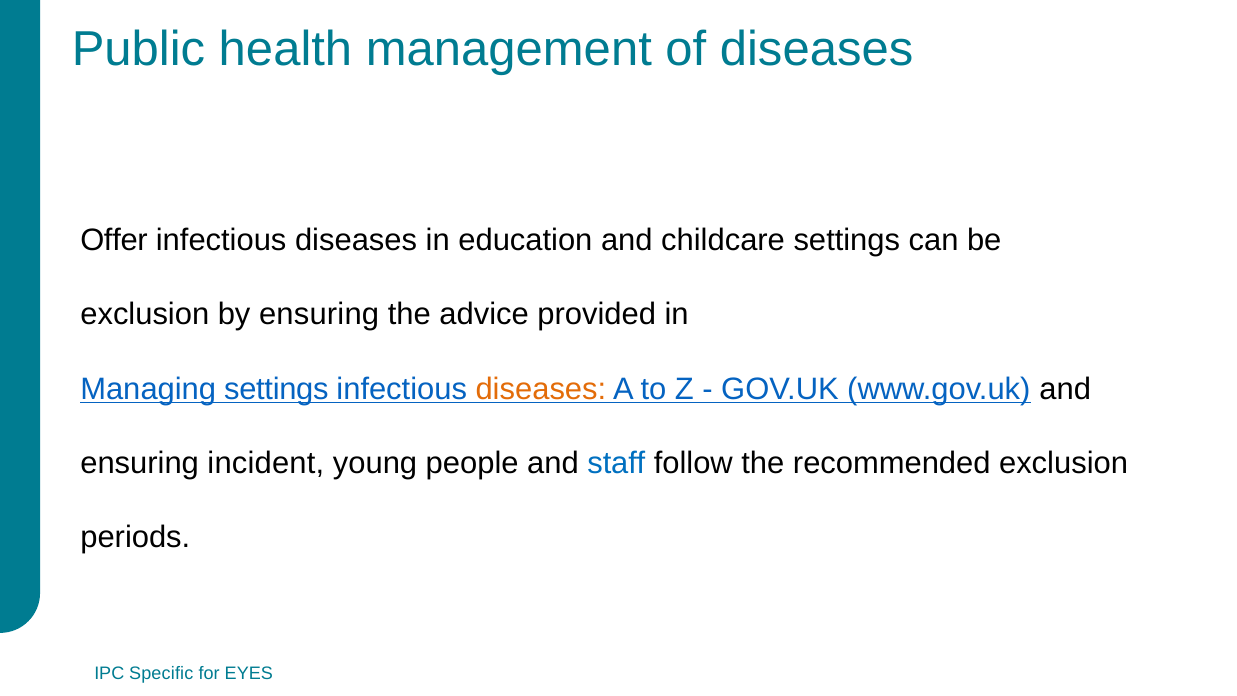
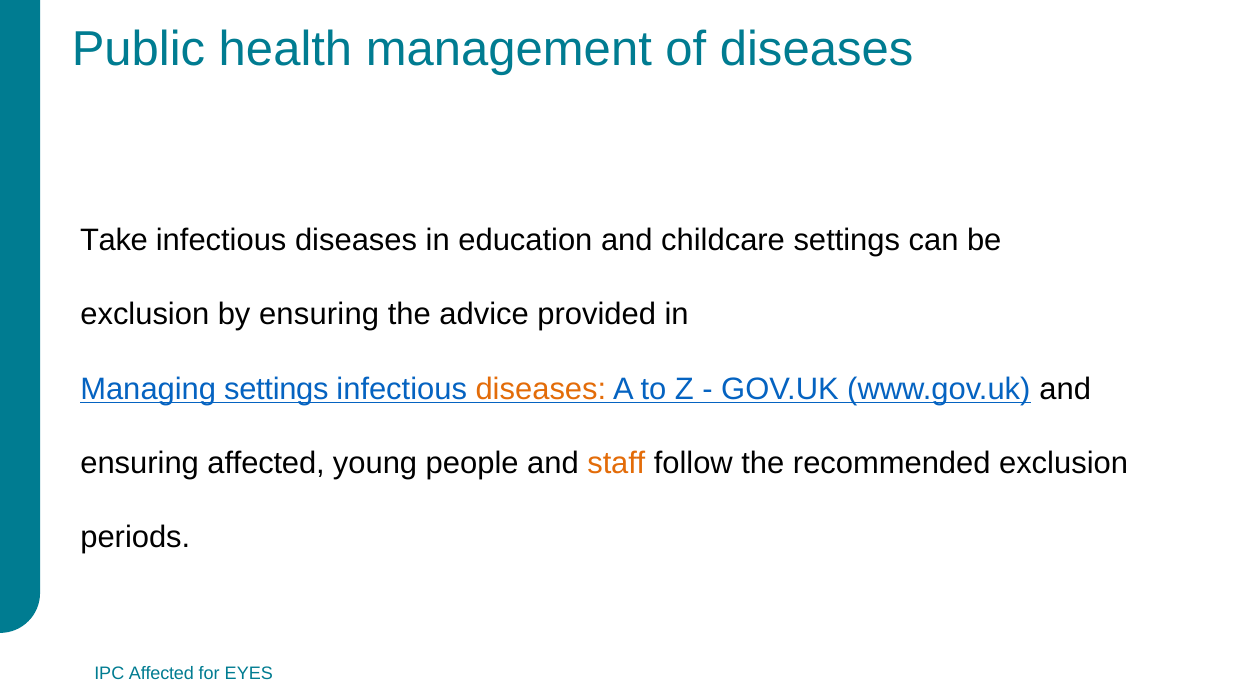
Offer: Offer -> Take (114, 240)
ensuring incident: incident -> affected (266, 463)
staff colour: blue -> orange (616, 463)
IPC Specific: Specific -> Affected (161, 673)
